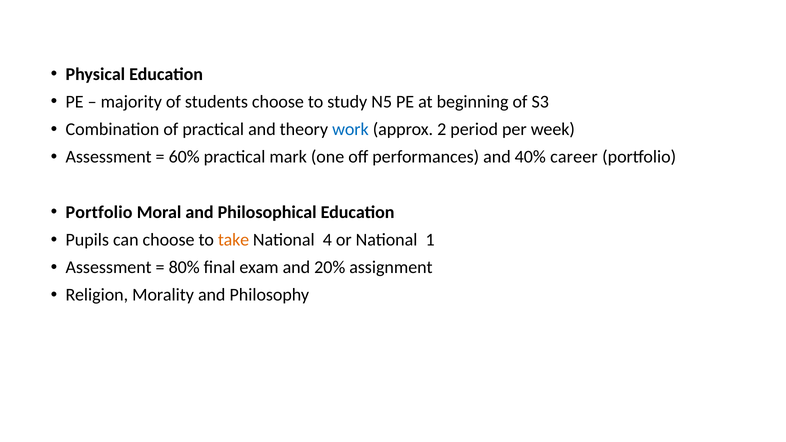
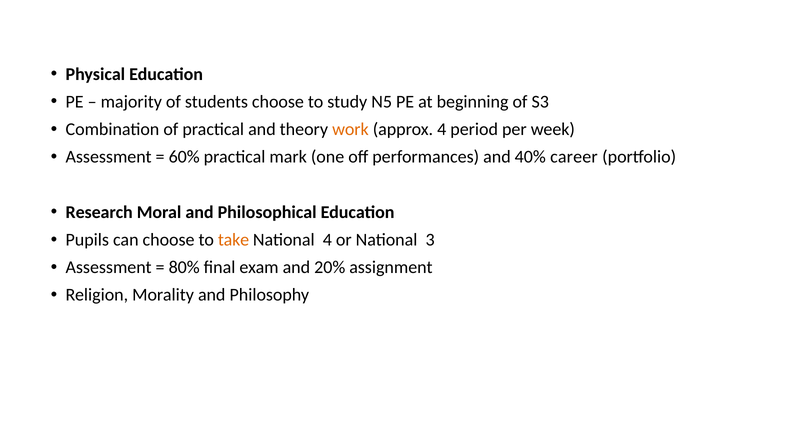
work colour: blue -> orange (350, 129)
approx 2: 2 -> 4 (442, 129)
Portfolio: Portfolio -> Research (99, 212)
1: 1 -> 3 (430, 240)
